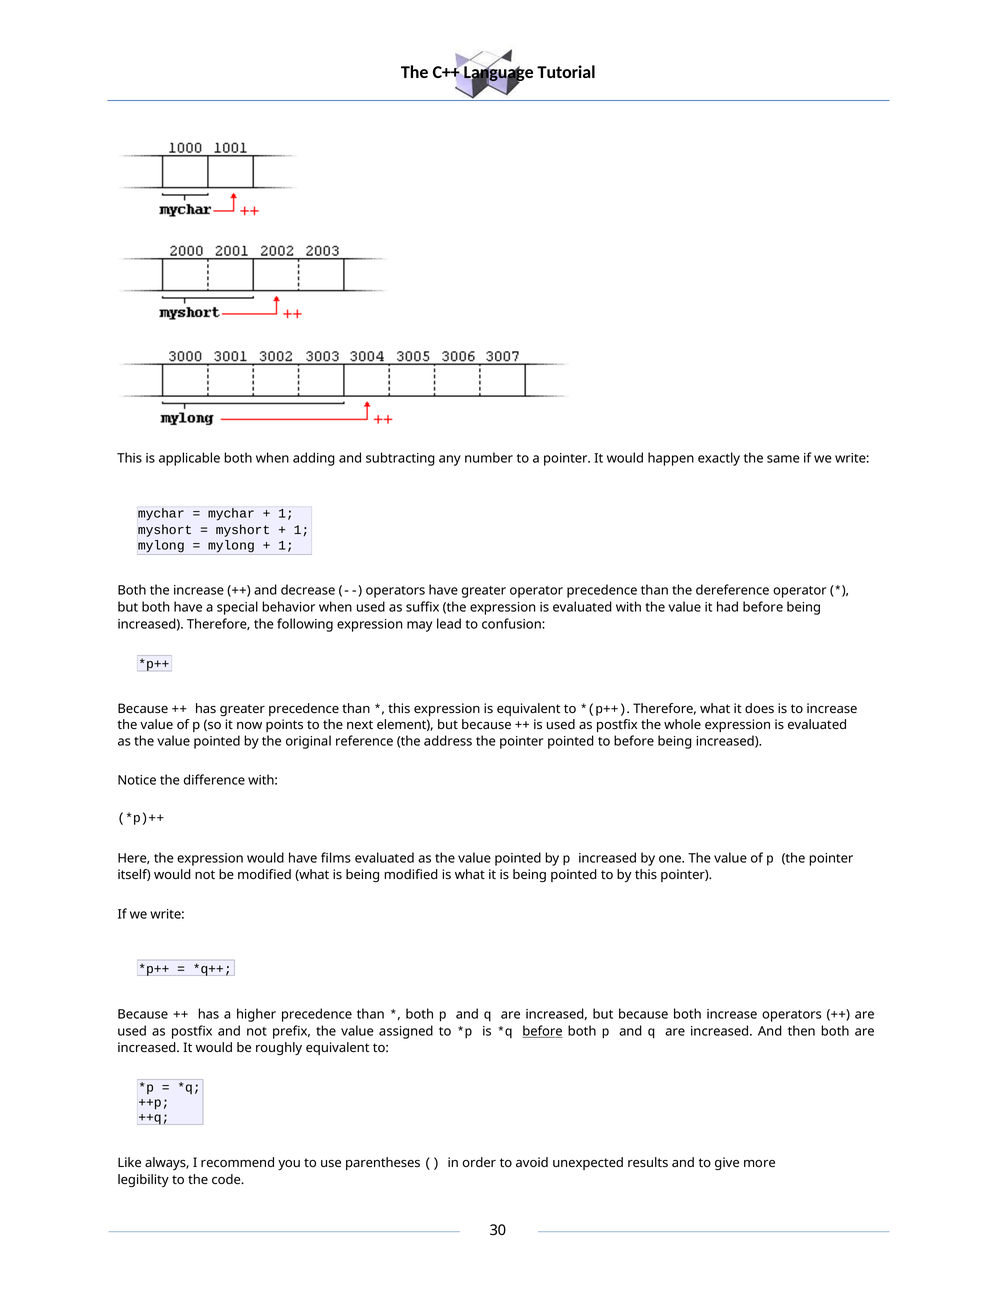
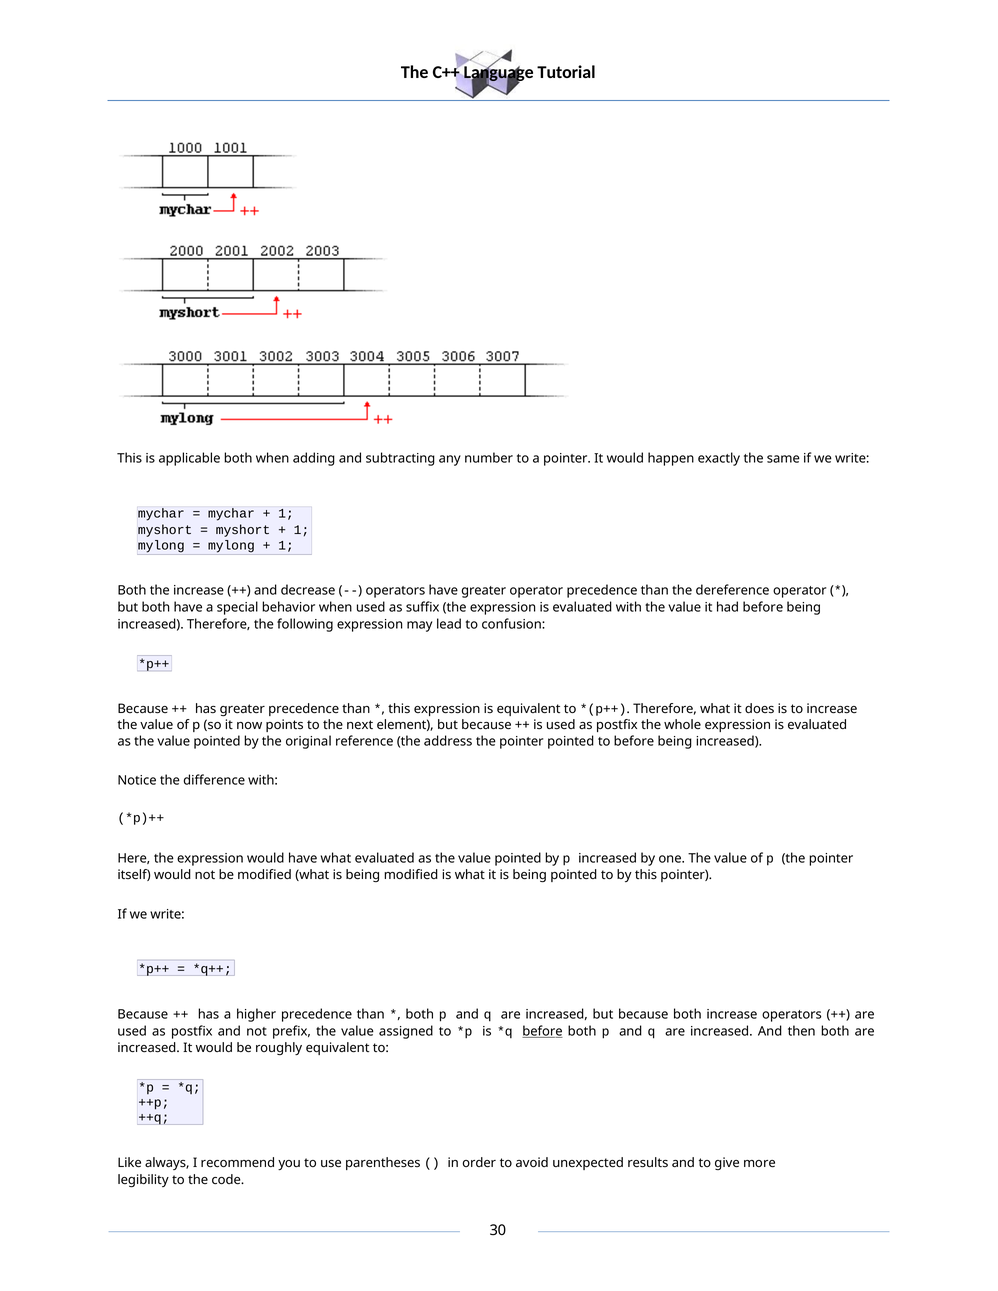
have films: films -> what (336, 859)
